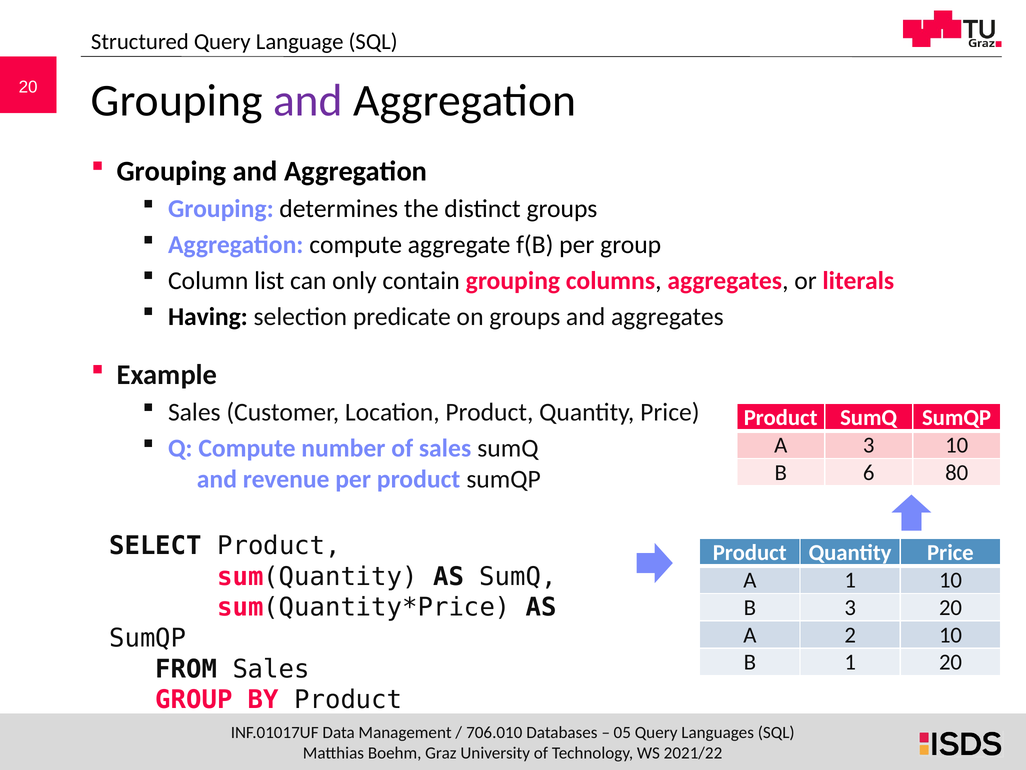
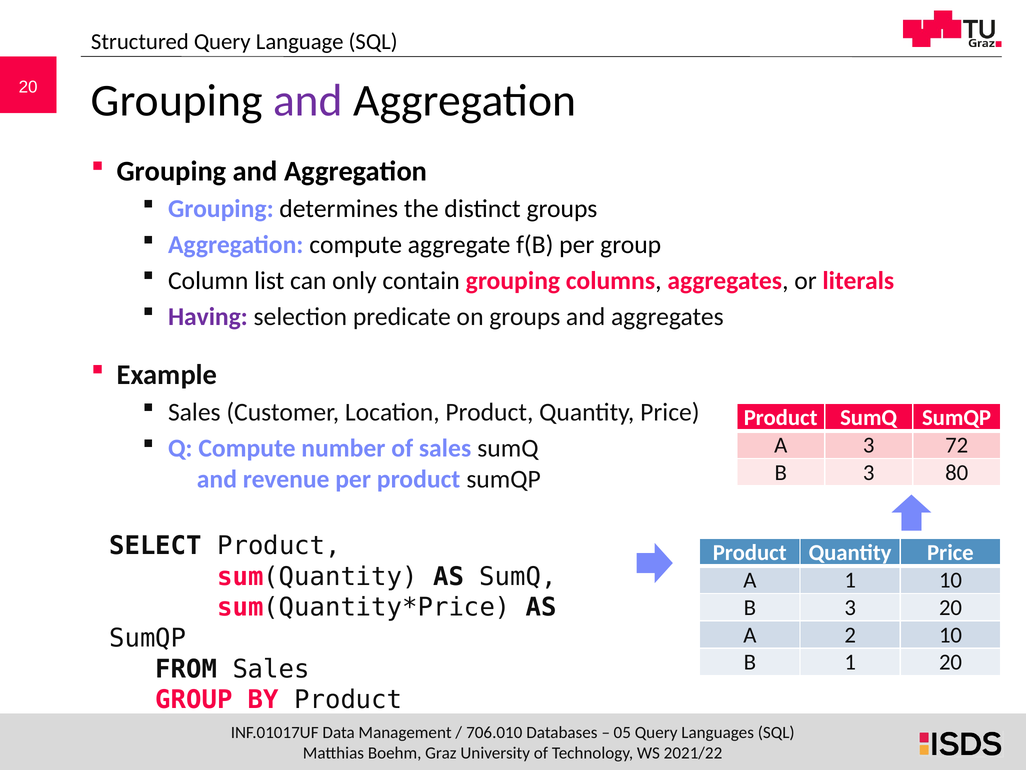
Having colour: black -> purple (208, 316)
3 10: 10 -> 72 (957, 445)
6: 6 -> 3 (869, 472)
